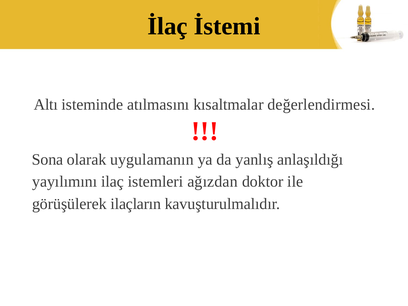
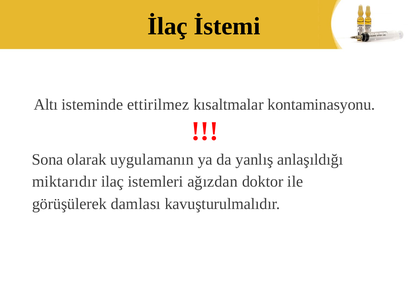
atılmasını: atılmasını -> ettirilmez (158, 105)
değerlendirmesi: değerlendirmesi -> kontaminasyonu (321, 105)
yayılımını: yayılımını -> miktarıdır (65, 182)
ilaçların: ilaçların -> damlası (136, 204)
